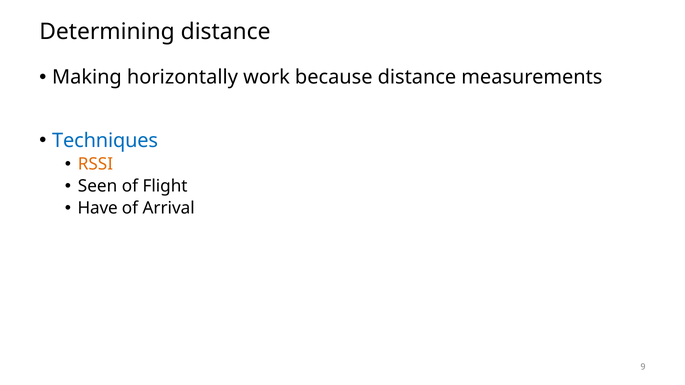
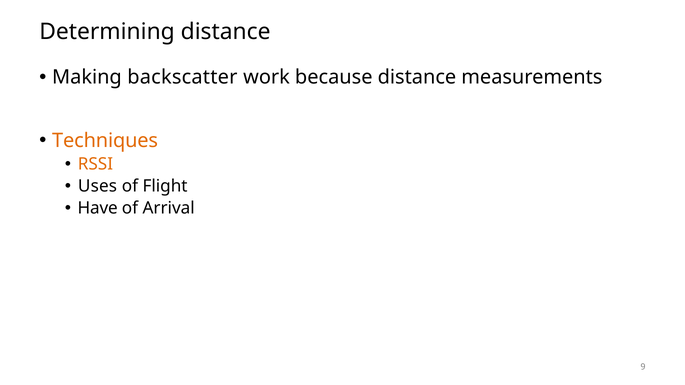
horizontally: horizontally -> backscatter (182, 77)
Techniques colour: blue -> orange (105, 141)
Seen: Seen -> Uses (97, 186)
